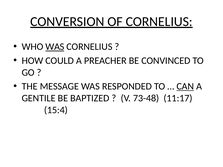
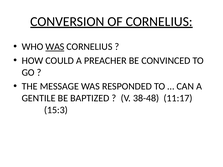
CAN underline: present -> none (185, 86)
73-48: 73-48 -> 38-48 (146, 98)
15:4: 15:4 -> 15:3 (56, 110)
